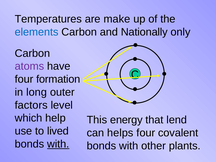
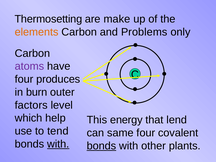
Temperatures: Temperatures -> Thermosetting (48, 19)
elements colour: blue -> orange (37, 32)
Nationally: Nationally -> Problems (144, 32)
formation: formation -> produces (58, 79)
long: long -> burn (37, 92)
lived: lived -> tend (58, 131)
helps: helps -> same (120, 133)
bonds underline: none -> present (101, 146)
